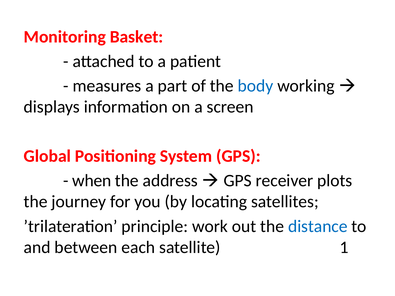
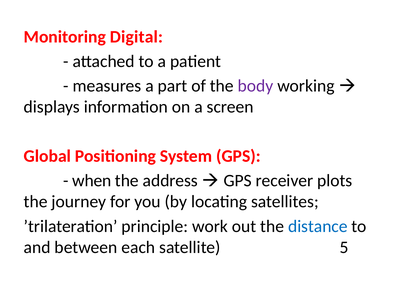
Basket: Basket -> Digital (136, 37)
body colour: blue -> purple (255, 86)
1: 1 -> 5 (344, 248)
